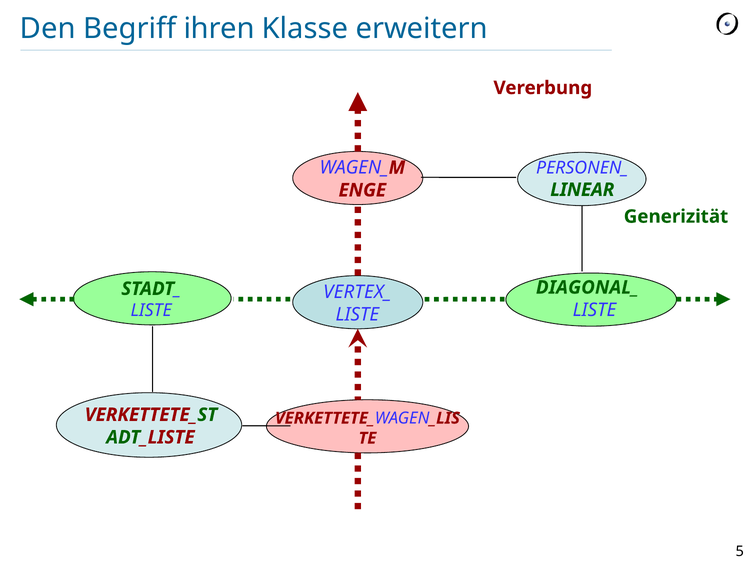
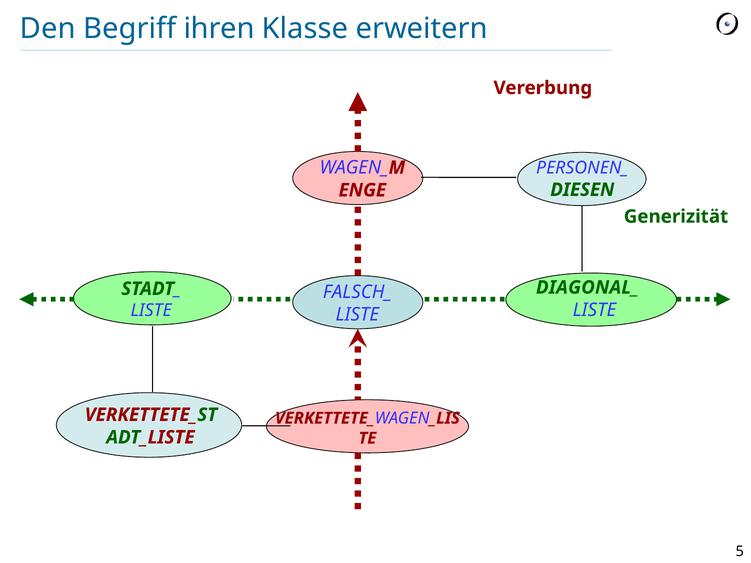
LINEAR: LINEAR -> DIESEN (582, 190)
VERTEX_: VERTEX_ -> FALSCH_ (357, 292)
